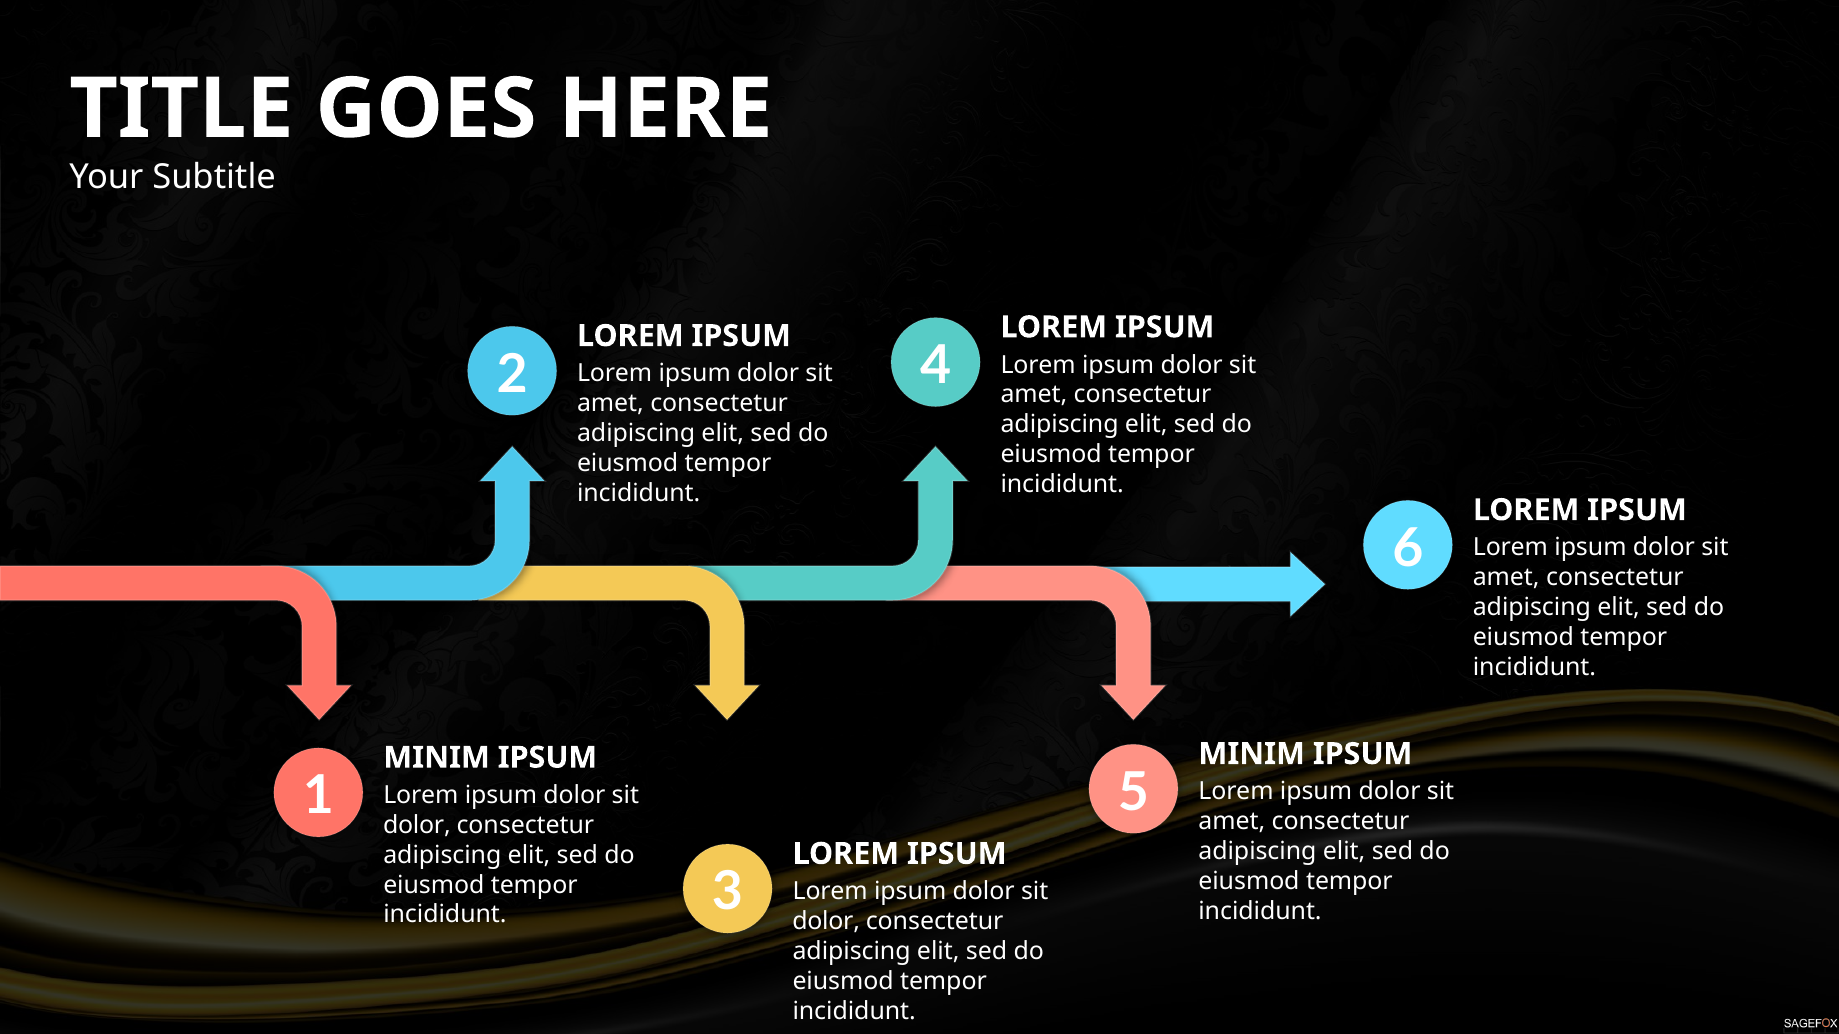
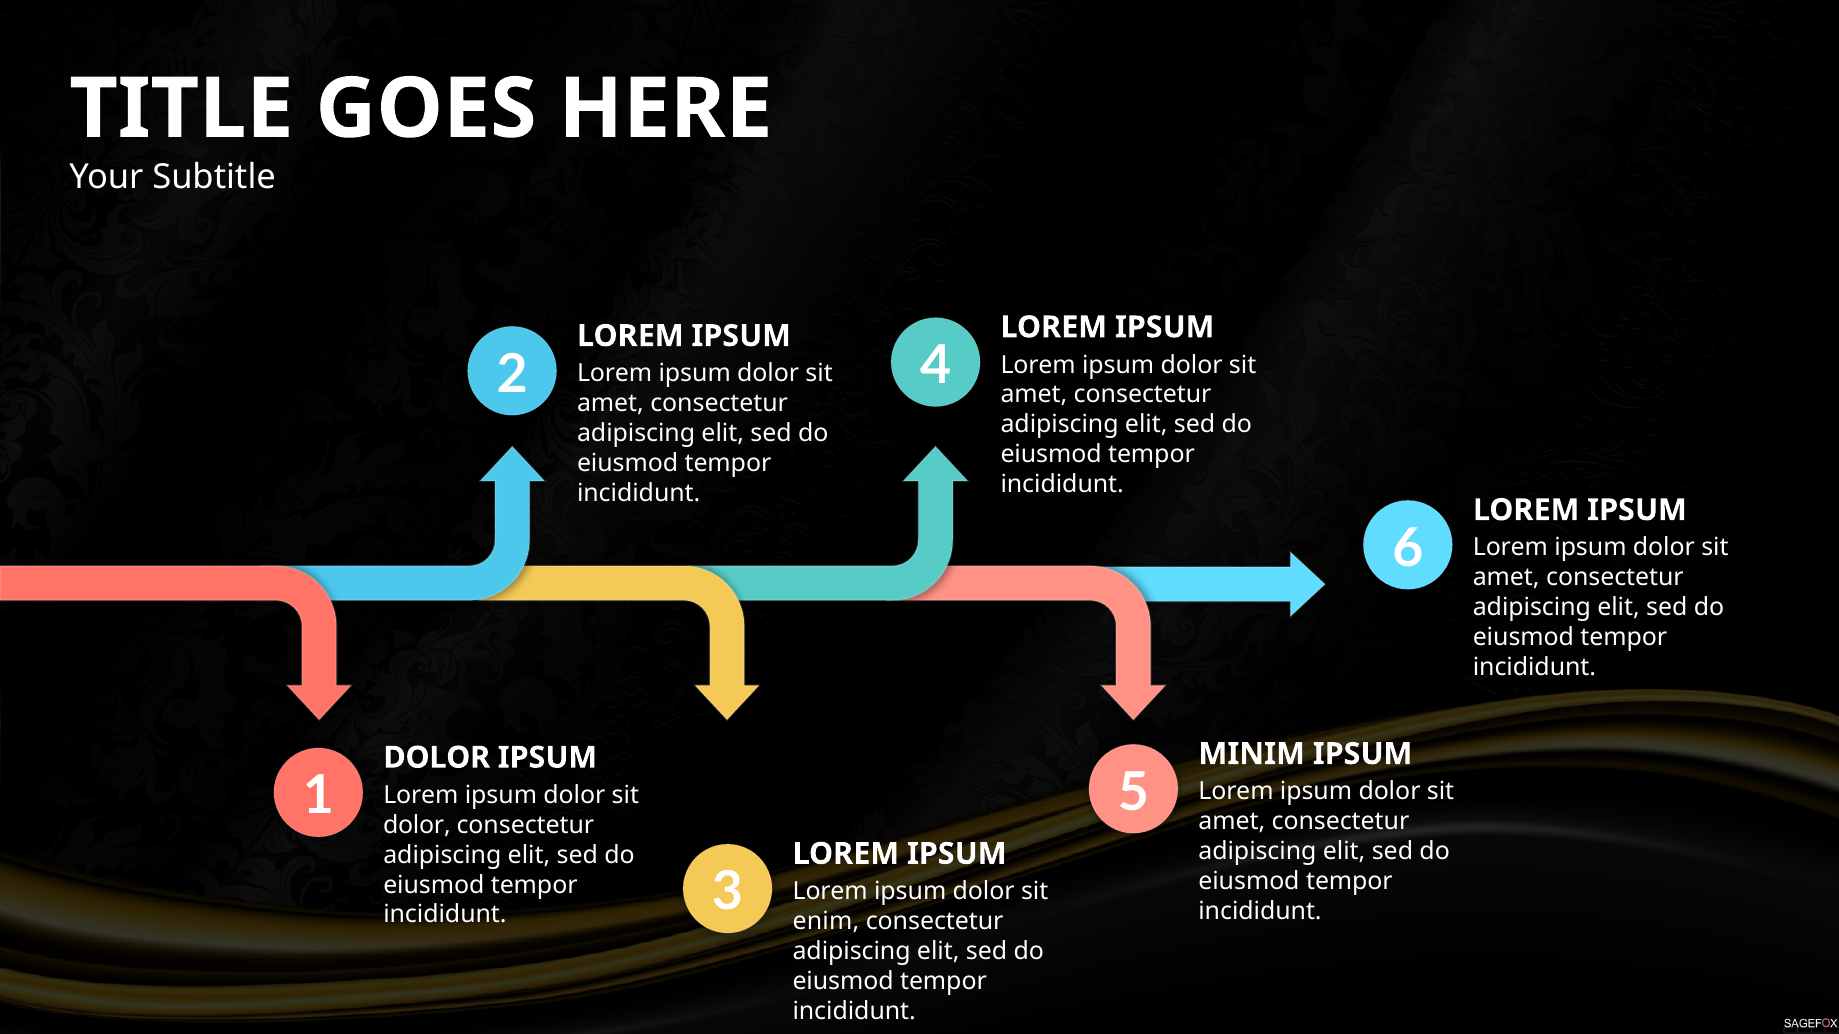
MINIM: MINIM -> DOLOR (437, 758)
dolor: dolor -> enim (826, 922)
